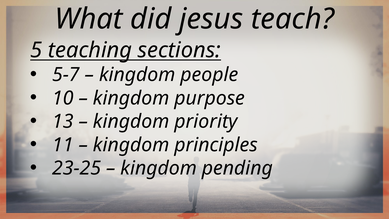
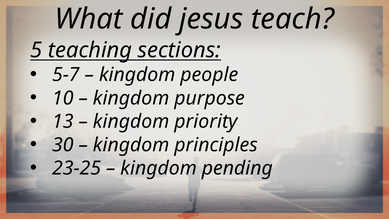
11: 11 -> 30 (63, 145)
